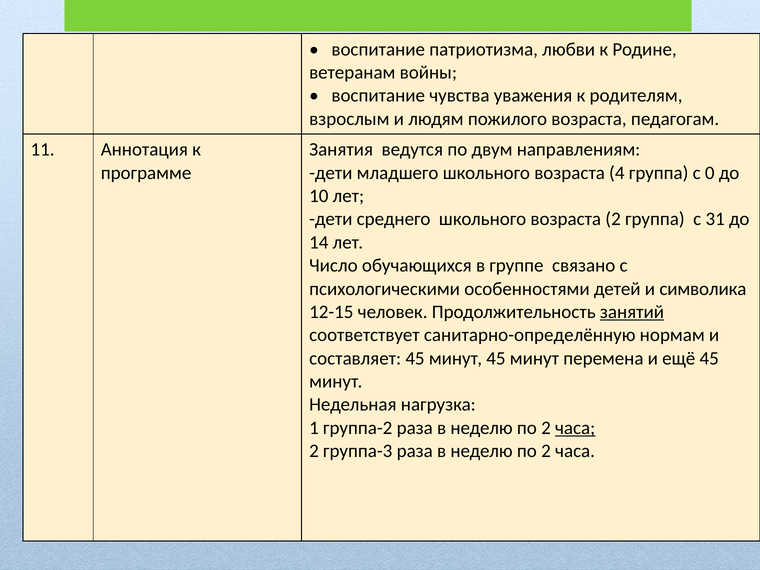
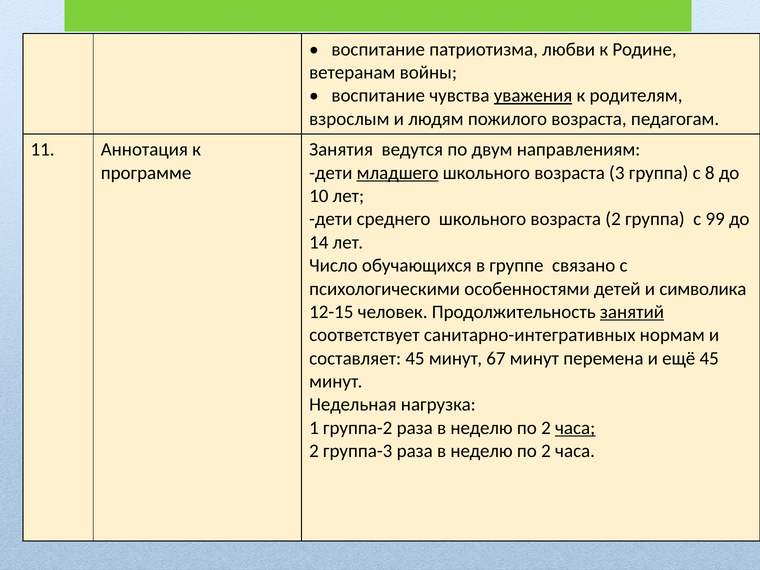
уважения underline: none -> present (533, 96)
младшего underline: none -> present (398, 173)
4: 4 -> 3 (617, 173)
0: 0 -> 8 (710, 173)
31: 31 -> 99 (715, 219)
санитарно-определённую: санитарно-определённую -> санитарно-интегративных (530, 335)
минут 45: 45 -> 67 (496, 358)
